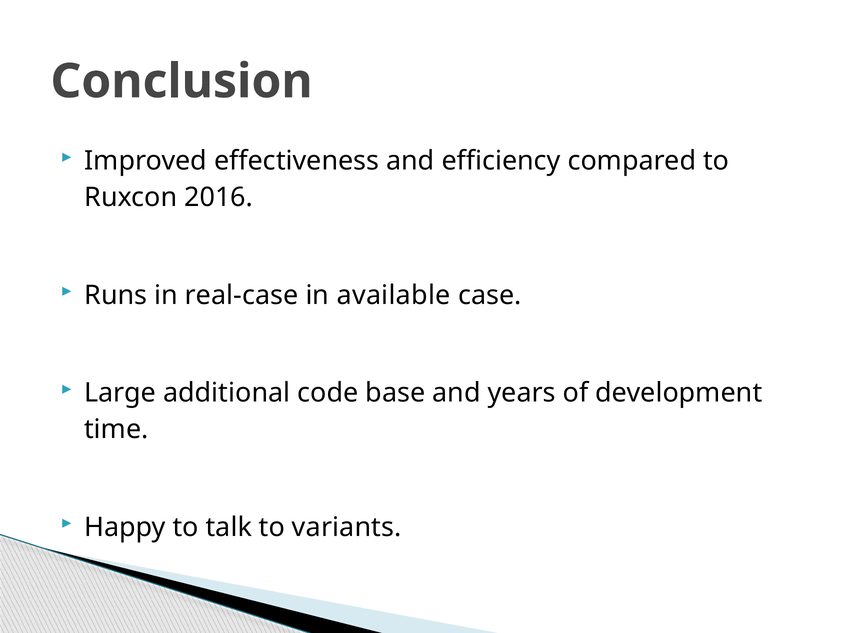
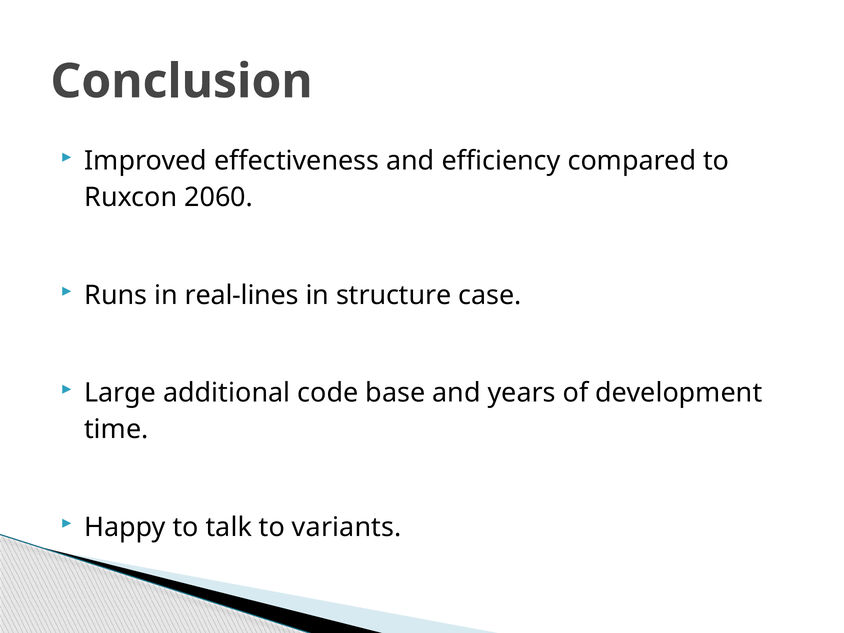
2016: 2016 -> 2060 (219, 198)
real-case: real-case -> real-lines (242, 295)
available: available -> structure (394, 295)
